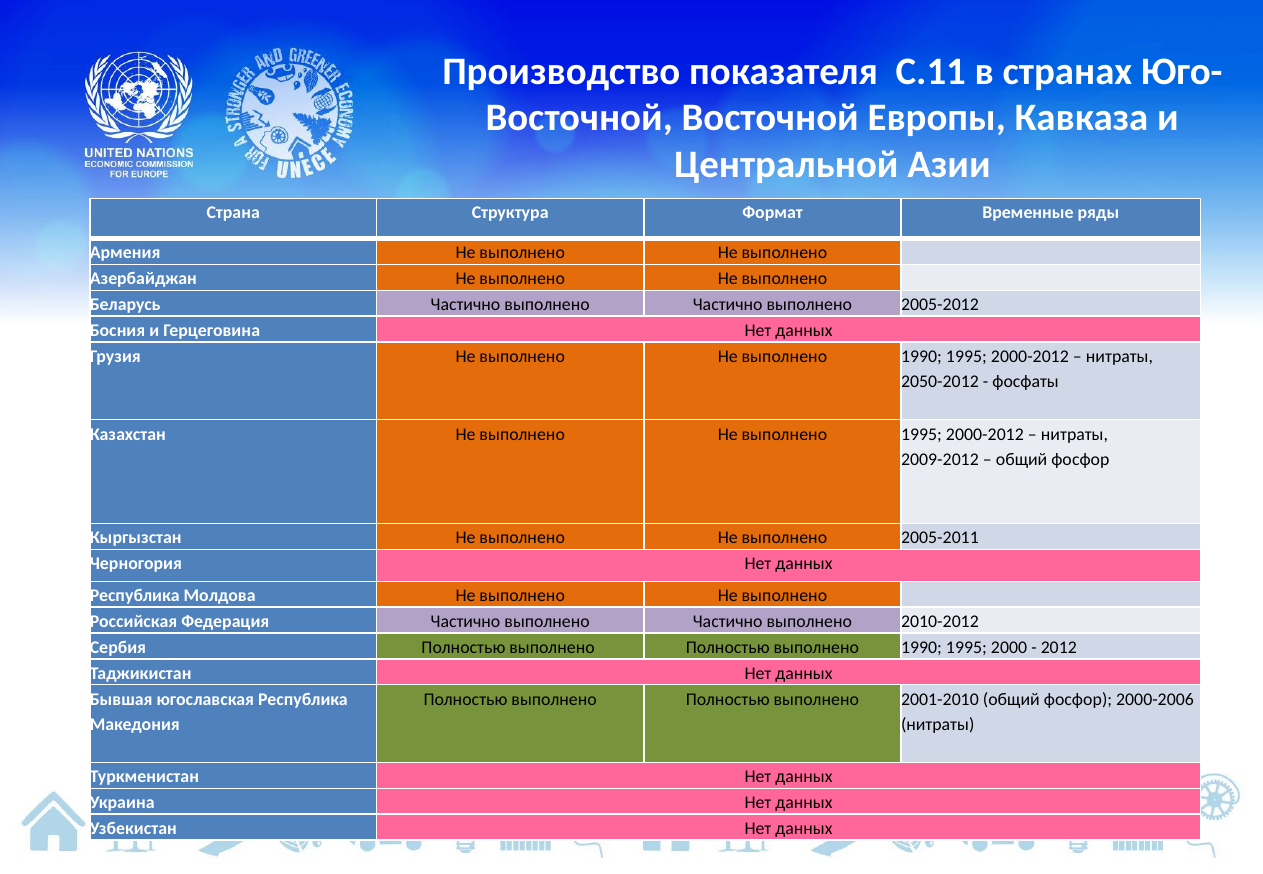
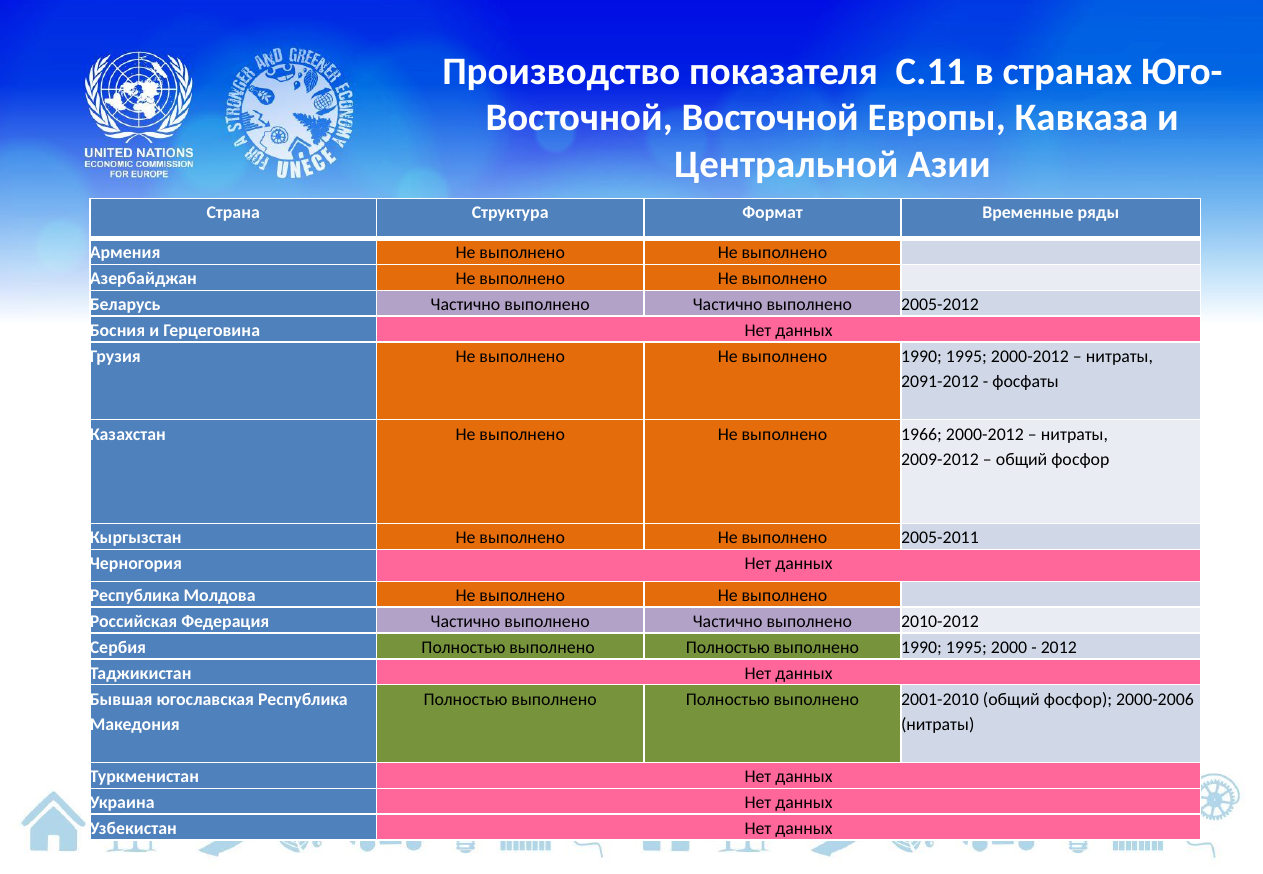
2050-2012: 2050-2012 -> 2091-2012 (940, 382)
выполнено 1995: 1995 -> 1966 (922, 434)
